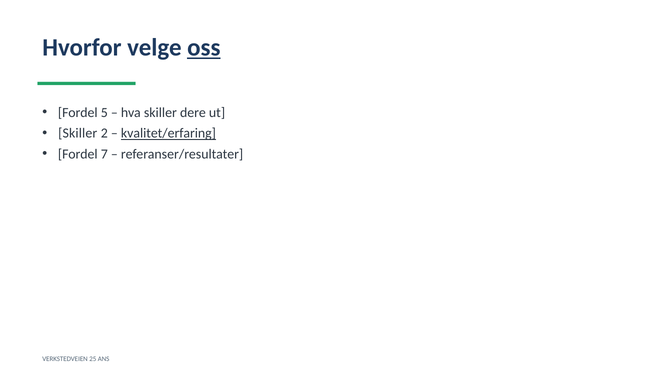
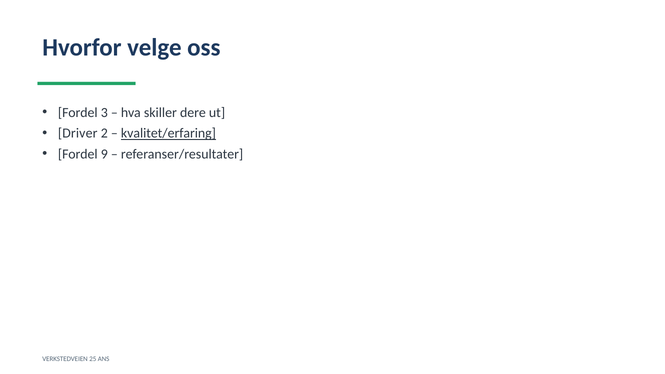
oss underline: present -> none (204, 47)
5: 5 -> 3 (104, 113)
Skiller: Skiller -> Driver (78, 133)
7: 7 -> 9 (104, 154)
